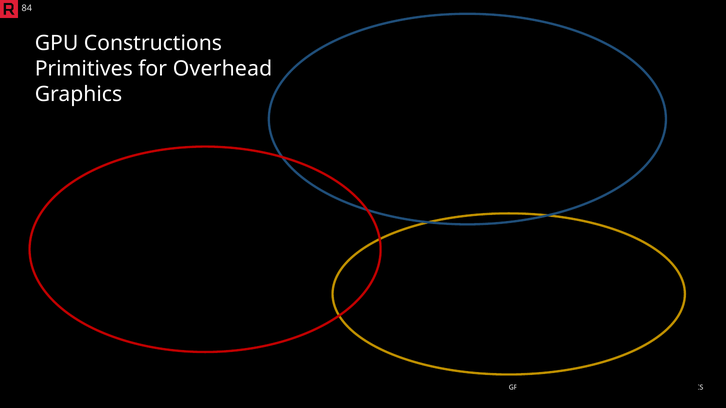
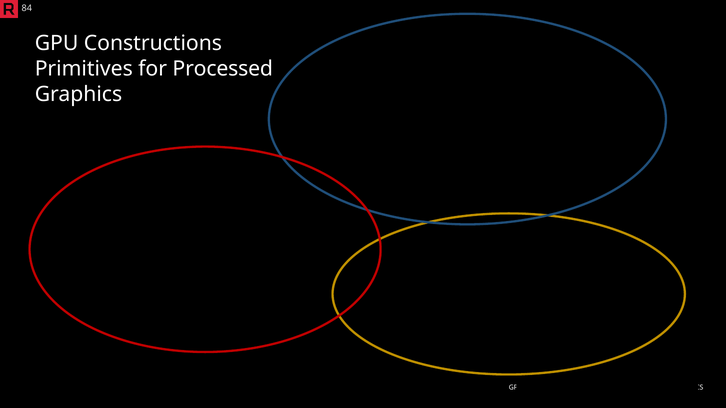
Overhead: Overhead -> Processed (223, 69)
